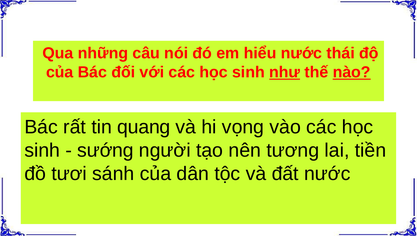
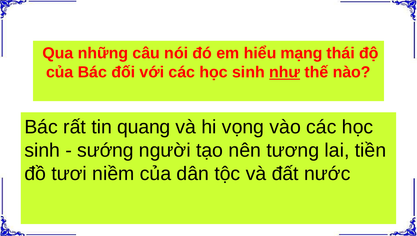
hiểu nước: nước -> mạng (302, 53)
nào underline: present -> none (352, 72)
sánh: sánh -> niềm (113, 174)
